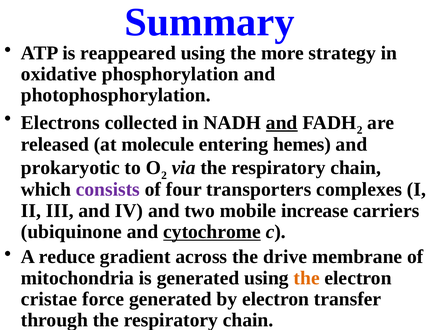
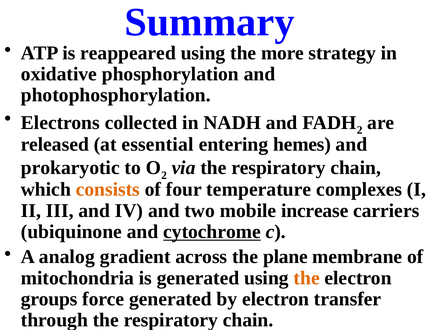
and underline: present -> none (282, 123)
molecule: molecule -> essential (158, 144)
consists colour: purple -> orange (108, 189)
transporters: transporters -> temperature (259, 189)
reduce: reduce -> analog (67, 257)
drive: drive -> plane (285, 257)
cristae: cristae -> groups (49, 299)
